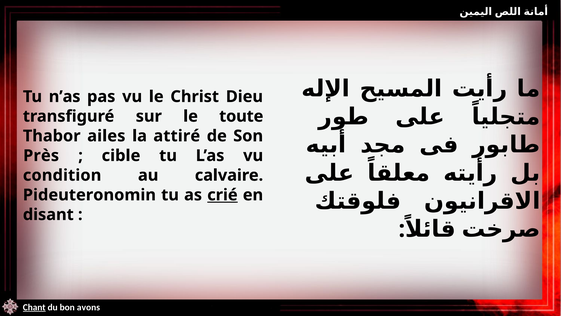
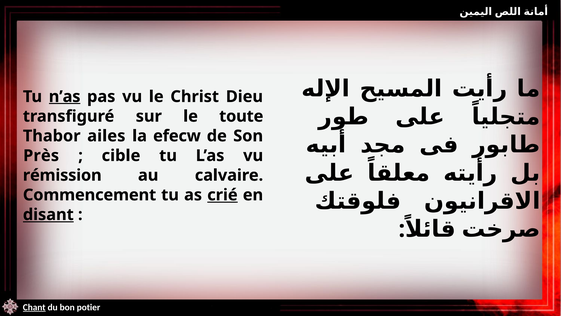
n’as underline: none -> present (65, 96)
attiré: attiré -> efecw (177, 136)
condition: condition -> rémission (62, 175)
Pideuteronomin: Pideuteronomin -> Commencement (90, 195)
disant underline: none -> present (48, 214)
avons: avons -> potier (89, 307)
